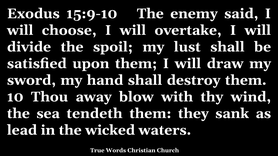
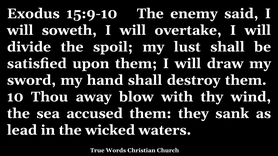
choose: choose -> soweth (69, 30)
tendeth: tendeth -> accused (95, 114)
